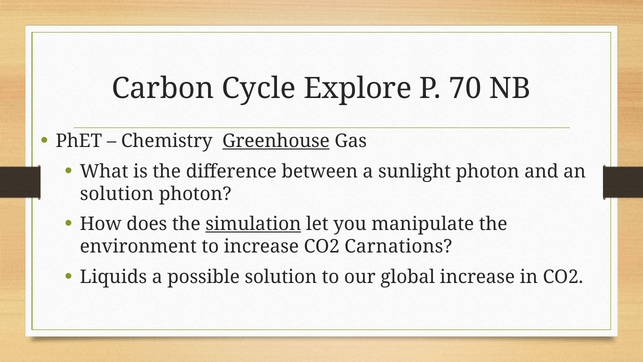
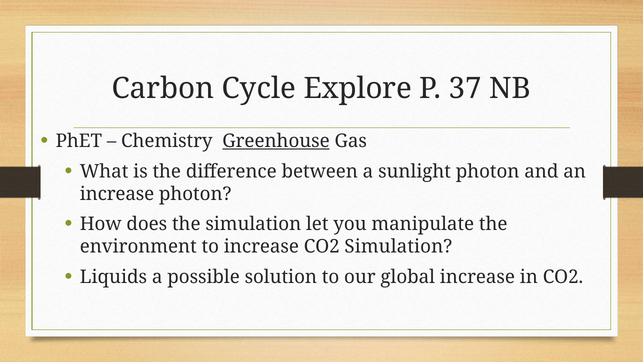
70: 70 -> 37 (465, 88)
solution: solution -> increase (117, 194)
simulation underline: present -> none (253, 224)
CO2 Carnations: Carnations -> Simulation (398, 246)
